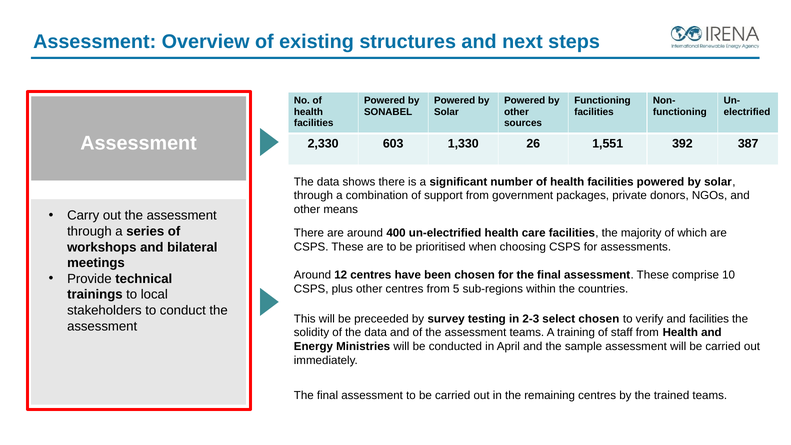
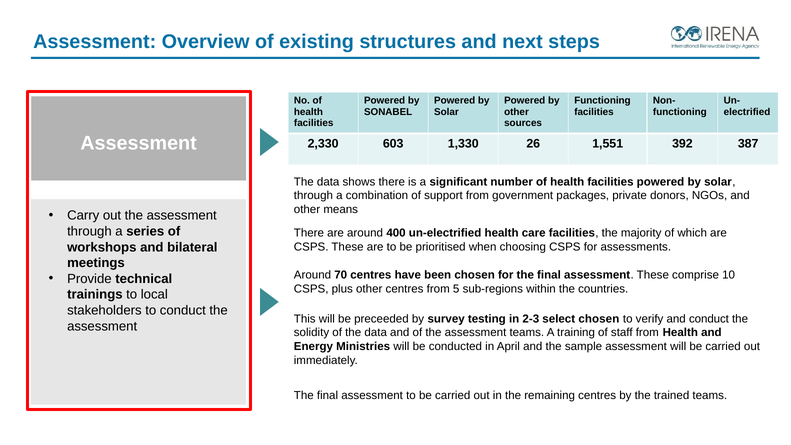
12: 12 -> 70 (341, 275)
and facilities: facilities -> conduct (709, 319)
